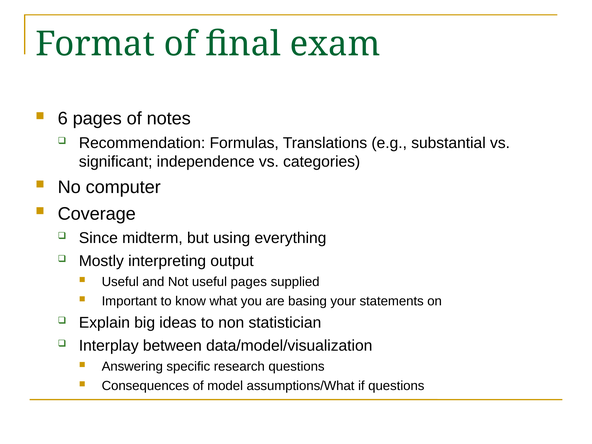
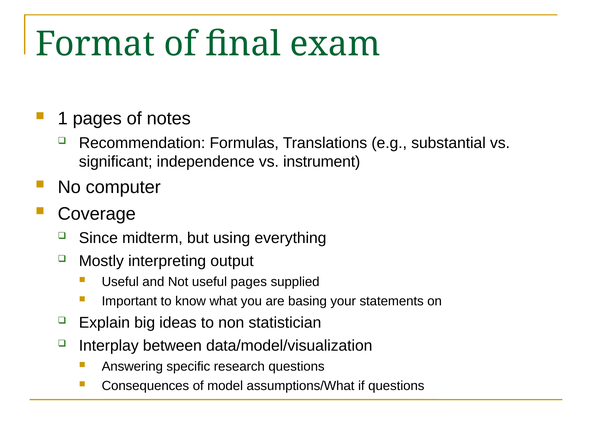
6: 6 -> 1 (63, 119)
categories: categories -> instrument (322, 162)
